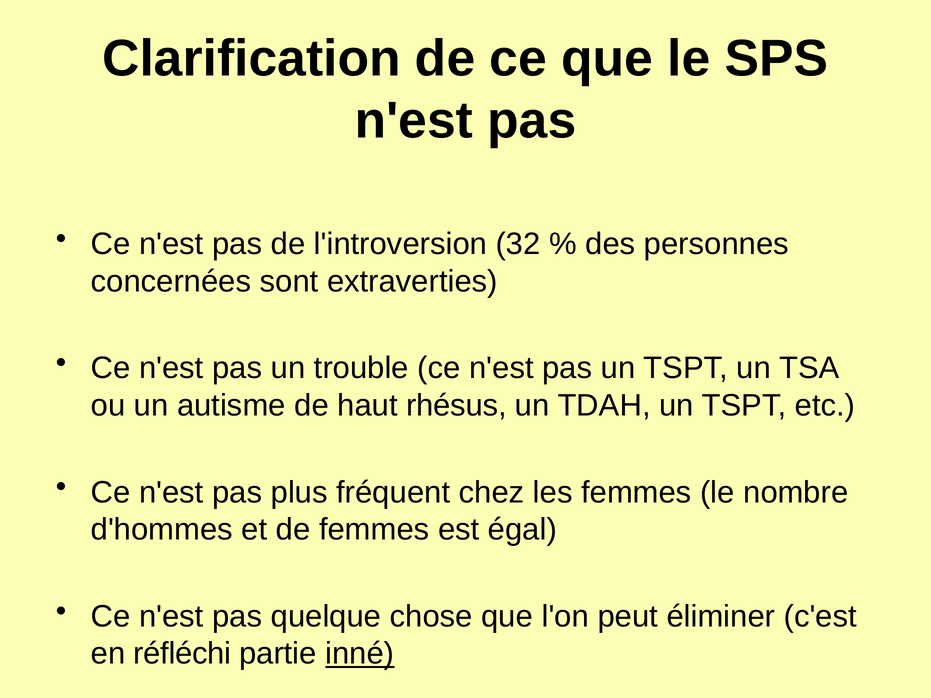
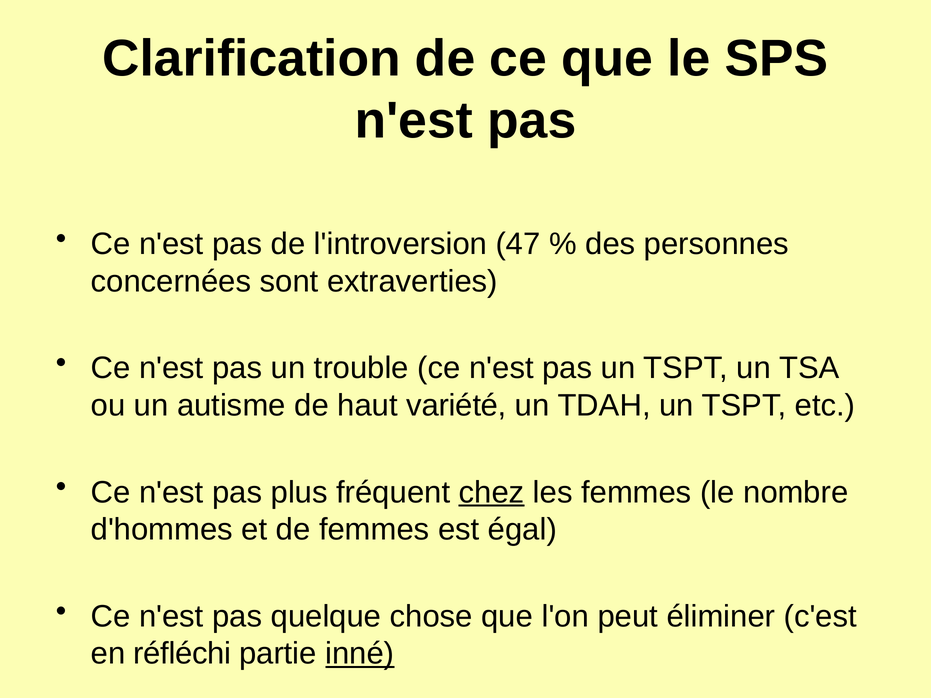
32: 32 -> 47 (518, 244)
rhésus: rhésus -> variété (456, 406)
chez underline: none -> present (492, 492)
